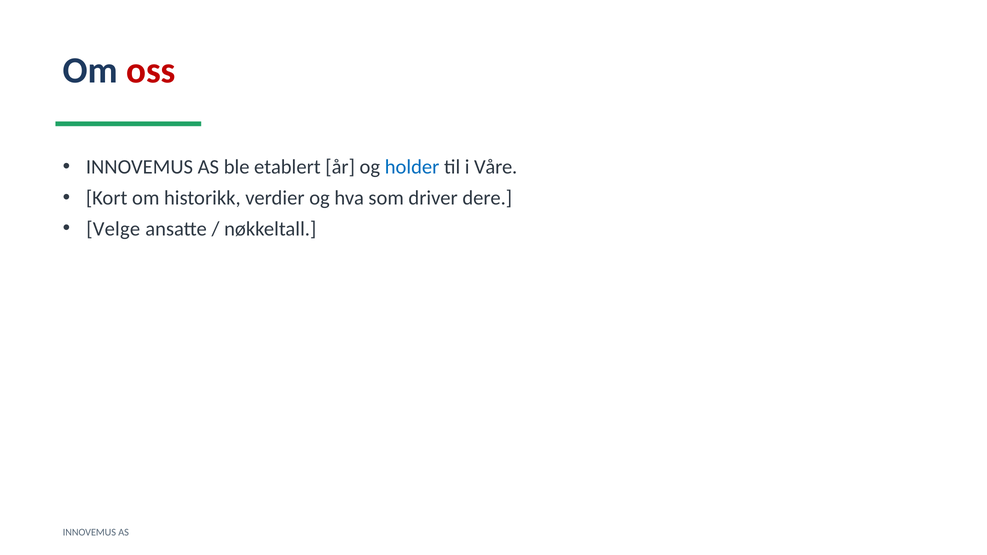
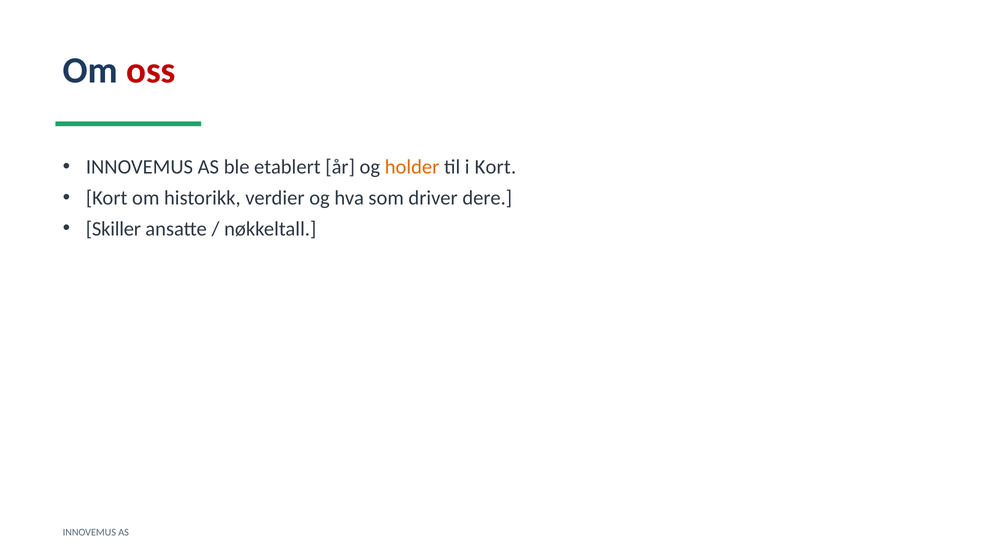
holder colour: blue -> orange (412, 167)
i Våre: Våre -> Kort (495, 167)
Velge: Velge -> Skiller (113, 229)
